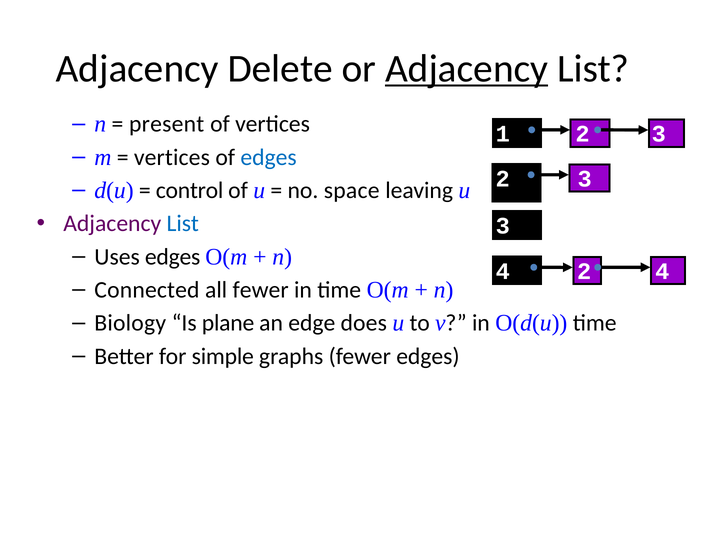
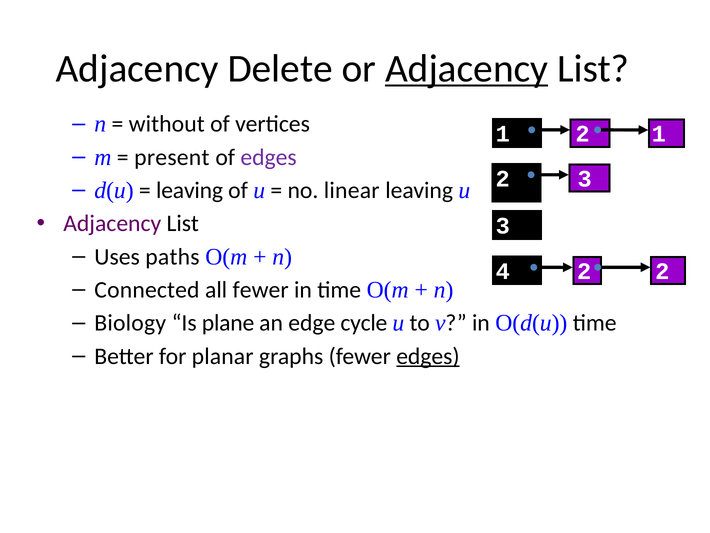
present: present -> without (167, 124)
3: 3 -> 1 (659, 134)
vertices: vertices -> present (172, 157)
edges colour: blue -> purple (269, 157)
control: control -> leaving (190, 190)
space: space -> linear (352, 190)
List colour: blue -> black (183, 223)
Uses edges: edges -> paths (172, 257)
4: 4 -> 2 (662, 271)
does: does -> cycle (364, 323)
simple: simple -> planar (223, 356)
edges underline: none -> present (428, 356)
